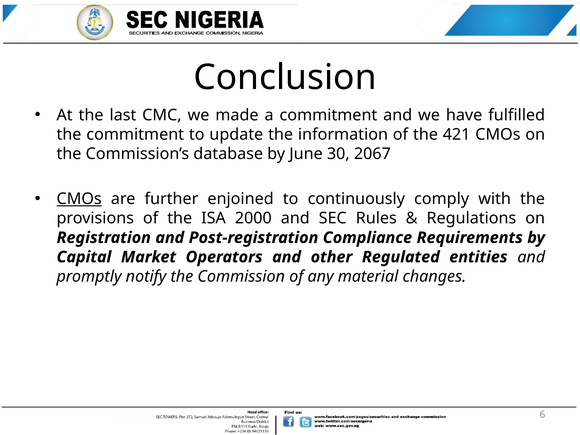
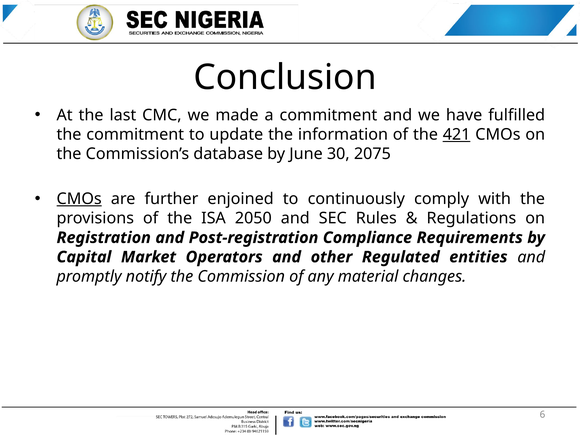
421 underline: none -> present (457, 135)
2067: 2067 -> 2075 (372, 154)
2000: 2000 -> 2050 (253, 218)
